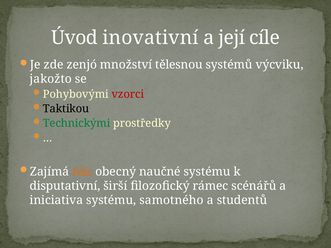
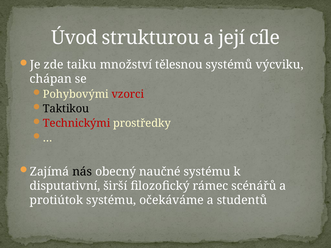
inovativní: inovativní -> strukturou (151, 38)
zenjó: zenjó -> taiku (82, 65)
jakožto: jakožto -> chápan (51, 79)
Technickými colour: green -> red (77, 123)
nás colour: orange -> black (82, 172)
iniciativa: iniciativa -> protiútok (56, 200)
samotného: samotného -> očekáváme (172, 200)
